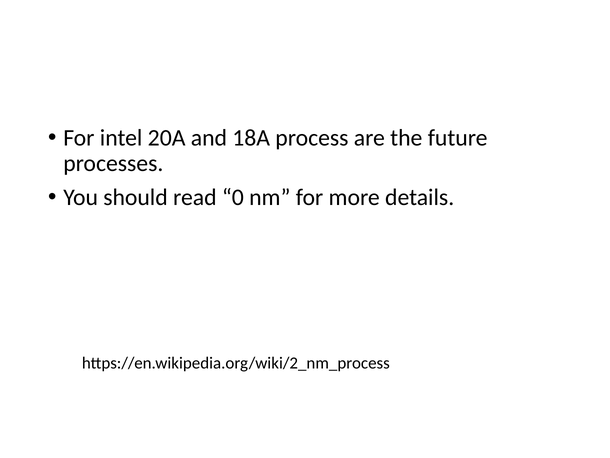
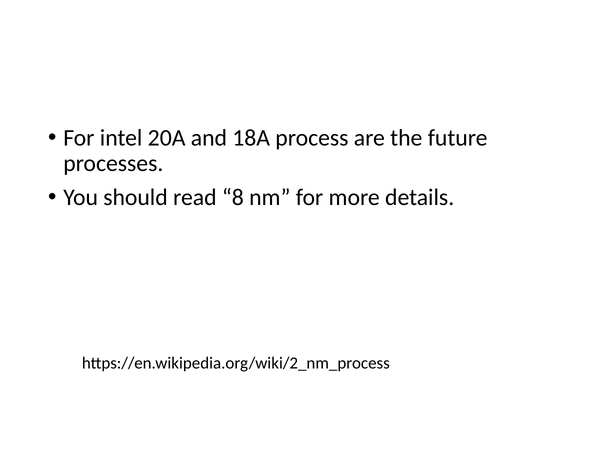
0: 0 -> 8 (233, 197)
